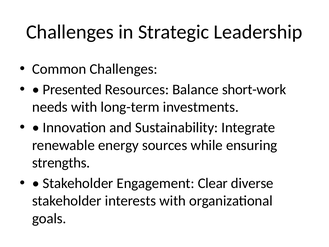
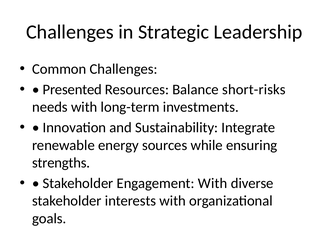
short-work: short-work -> short-risks (254, 89)
Engagement Clear: Clear -> With (213, 183)
